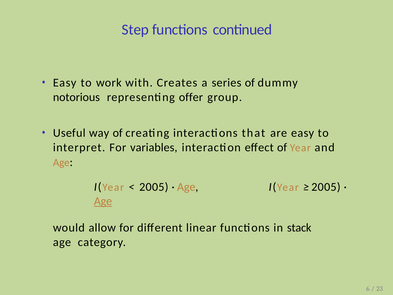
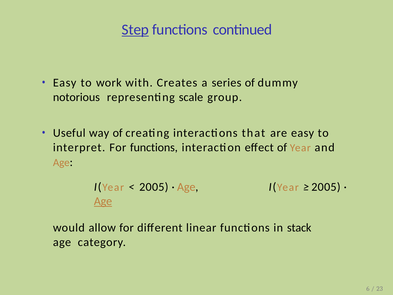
Step underline: none -> present (135, 30)
offer: offer -> scale (191, 97)
For variables: variables -> functions (154, 148)
